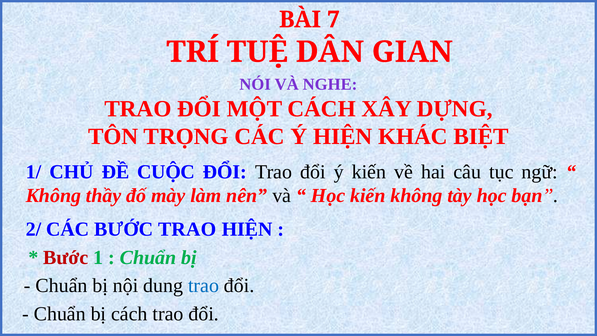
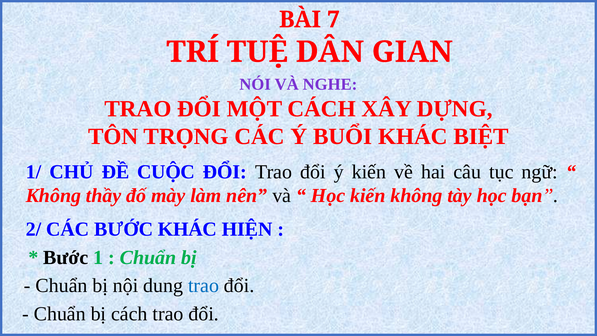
Ý HIỆN: HIỆN -> BUỔI (343, 137)
BƯỚC TRAO: TRAO -> KHÁC (187, 229)
Bước colour: red -> black (66, 257)
